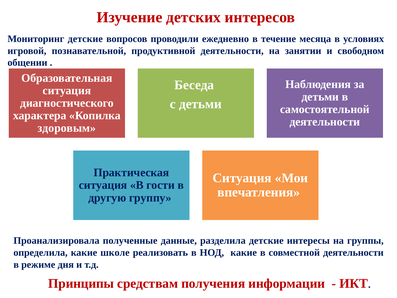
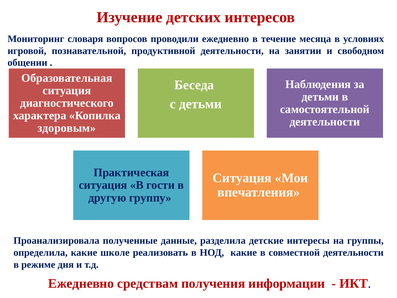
Мониторинг детские: детские -> словаря (85, 39)
Принципы: Принципы -> Ежедневно (81, 283)
